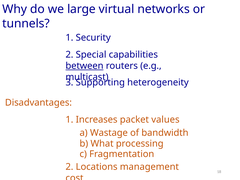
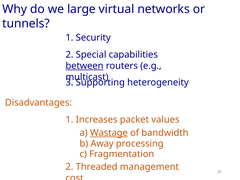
Wastage underline: none -> present (109, 133)
What: What -> Away (102, 144)
Locations: Locations -> Threaded (97, 167)
